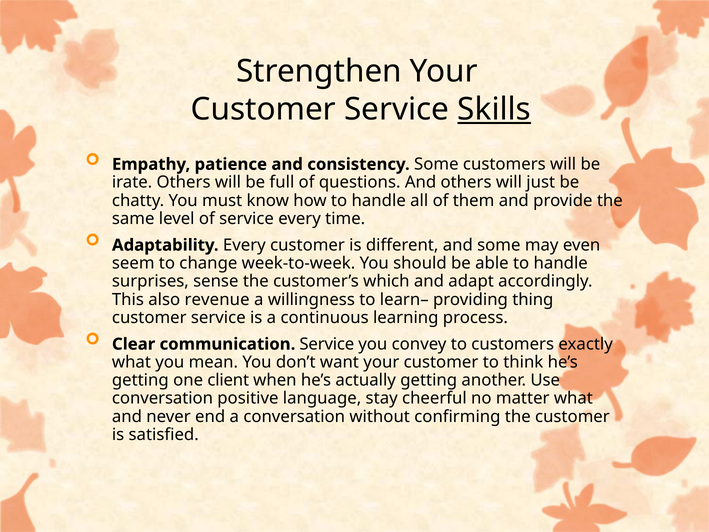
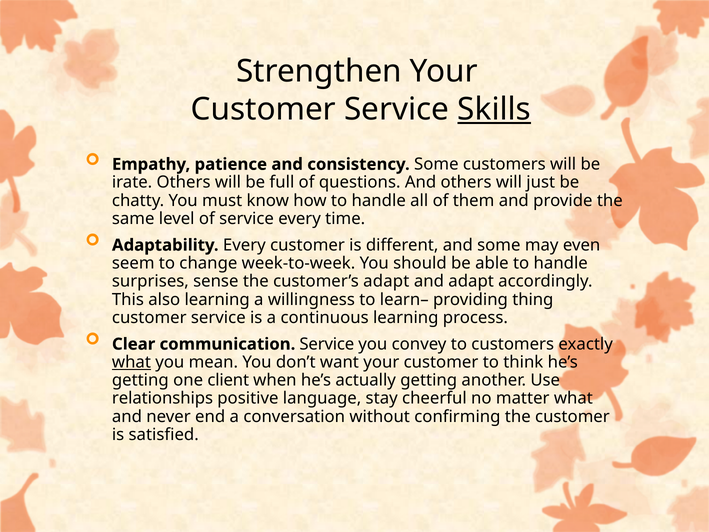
customer’s which: which -> adapt (386, 281)
also revenue: revenue -> learning (217, 299)
what underline: none -> present (131, 362)
conversation: conversation -> relationships (162, 398)
